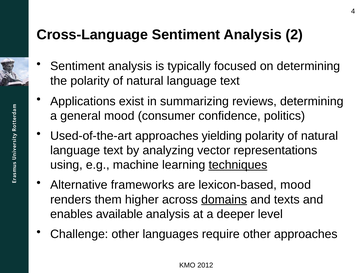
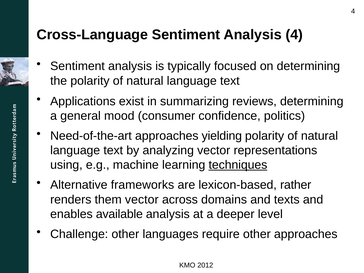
Analysis 2: 2 -> 4 (294, 35)
Used-of-the-art: Used-of-the-art -> Need-of-the-art (91, 136)
lexicon-based mood: mood -> rather (296, 185)
them higher: higher -> vector (142, 200)
domains underline: present -> none (224, 200)
